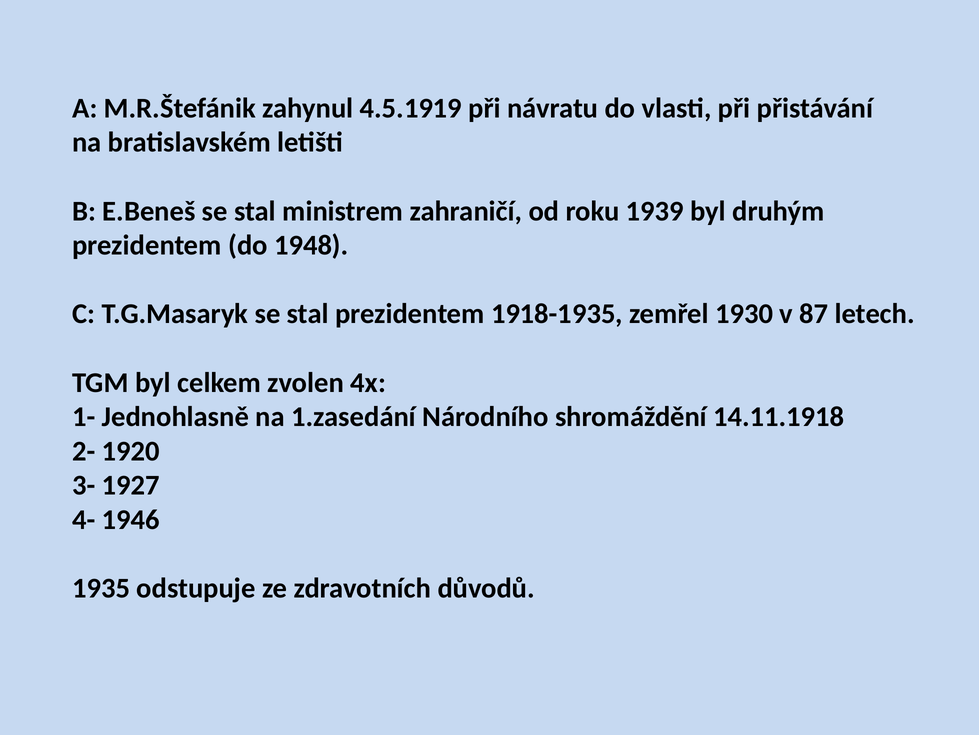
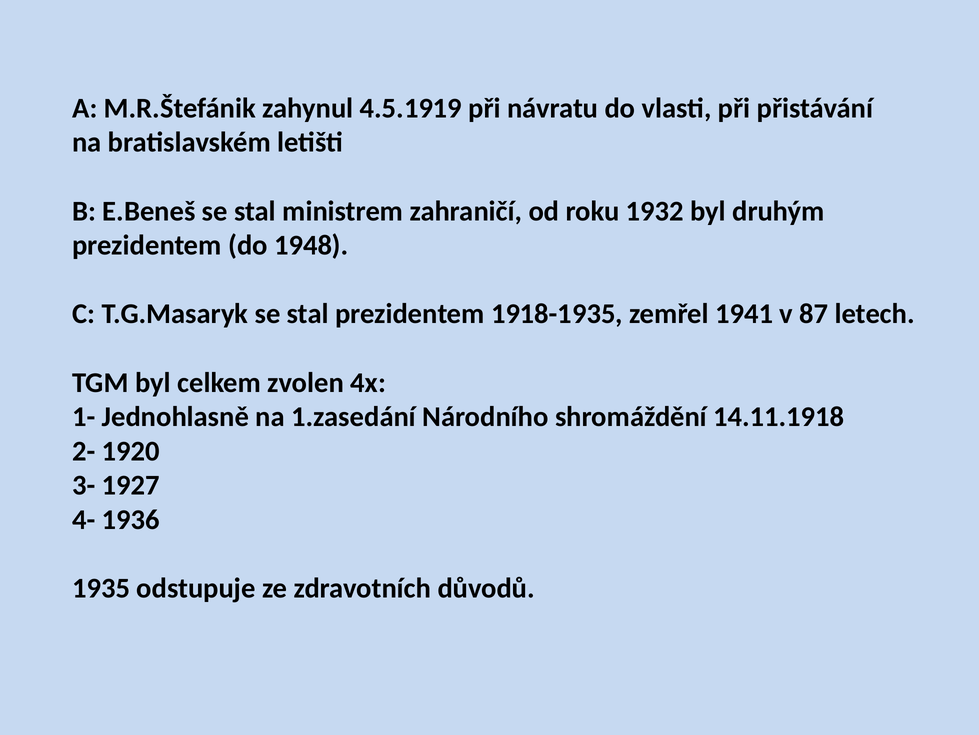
1939: 1939 -> 1932 (655, 211)
1930: 1930 -> 1941 (744, 314)
1946: 1946 -> 1936 (131, 519)
